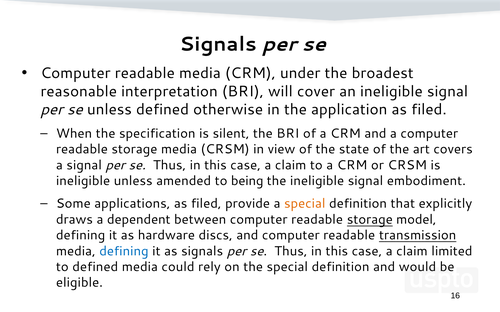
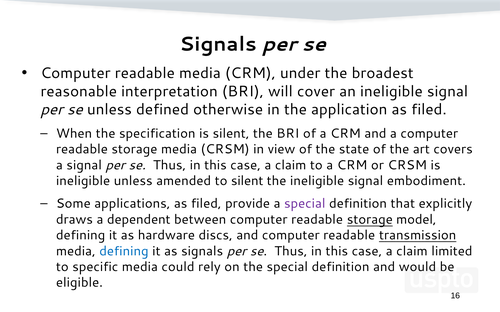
to being: being -> silent (247, 181)
special colour: orange -> purple (305, 204)
to defined: defined -> specific (95, 267)
